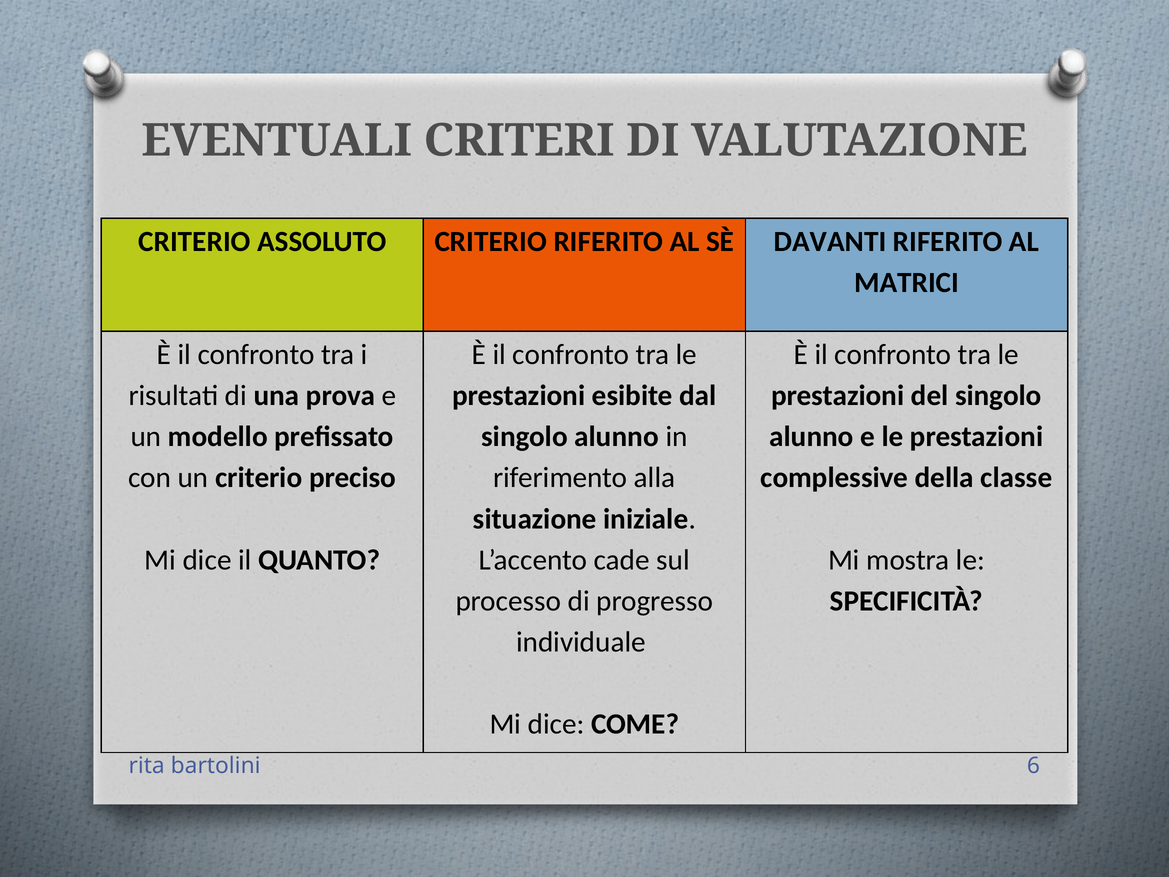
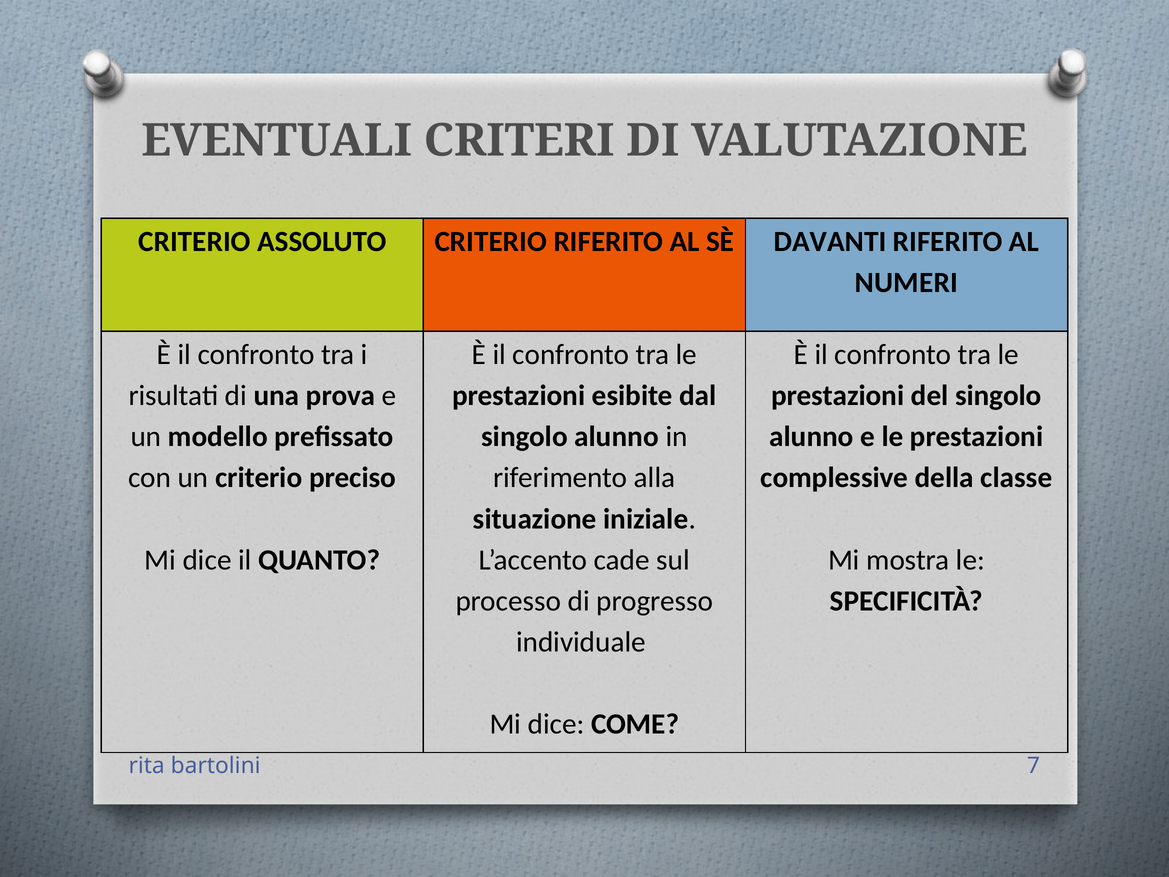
MATRICI: MATRICI -> NUMERI (906, 283)
6: 6 -> 7 (1033, 766)
